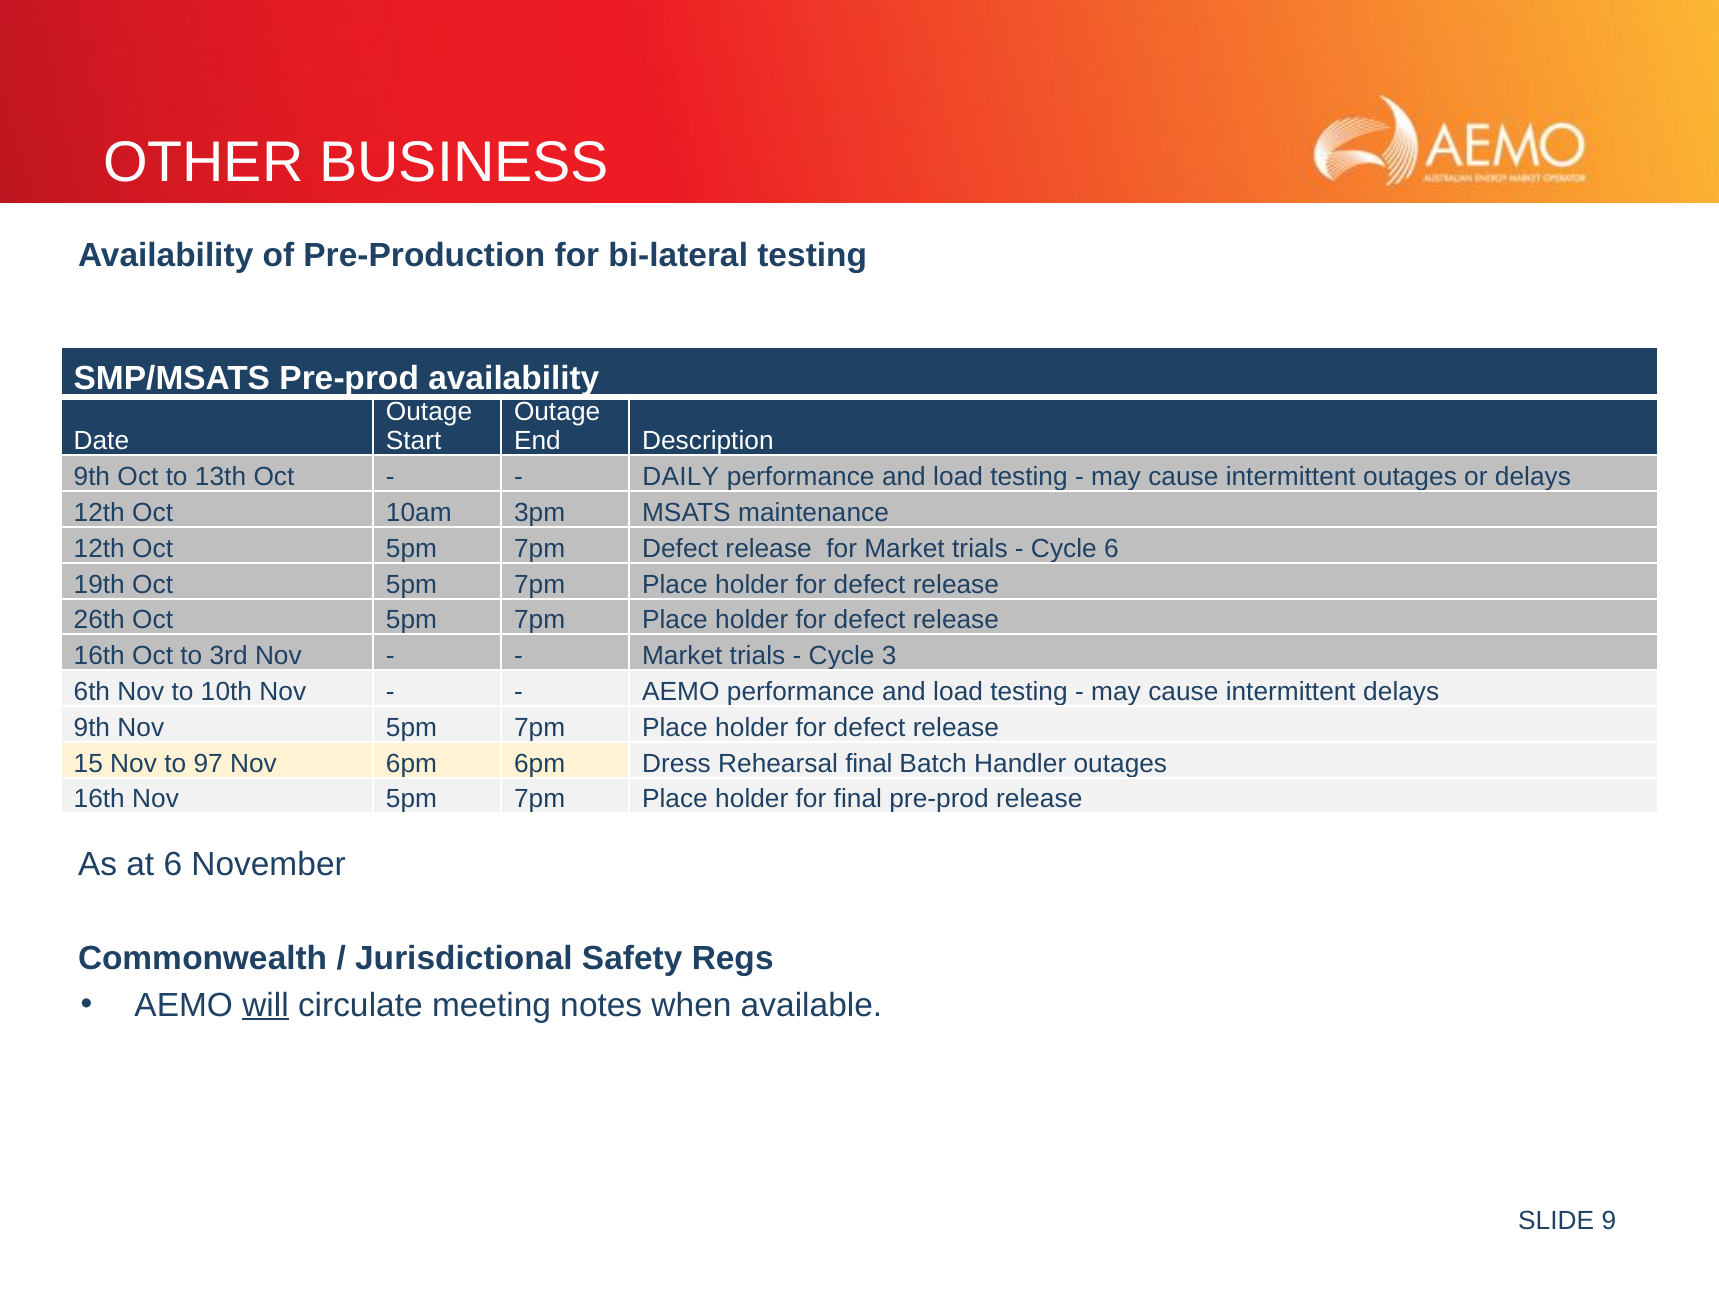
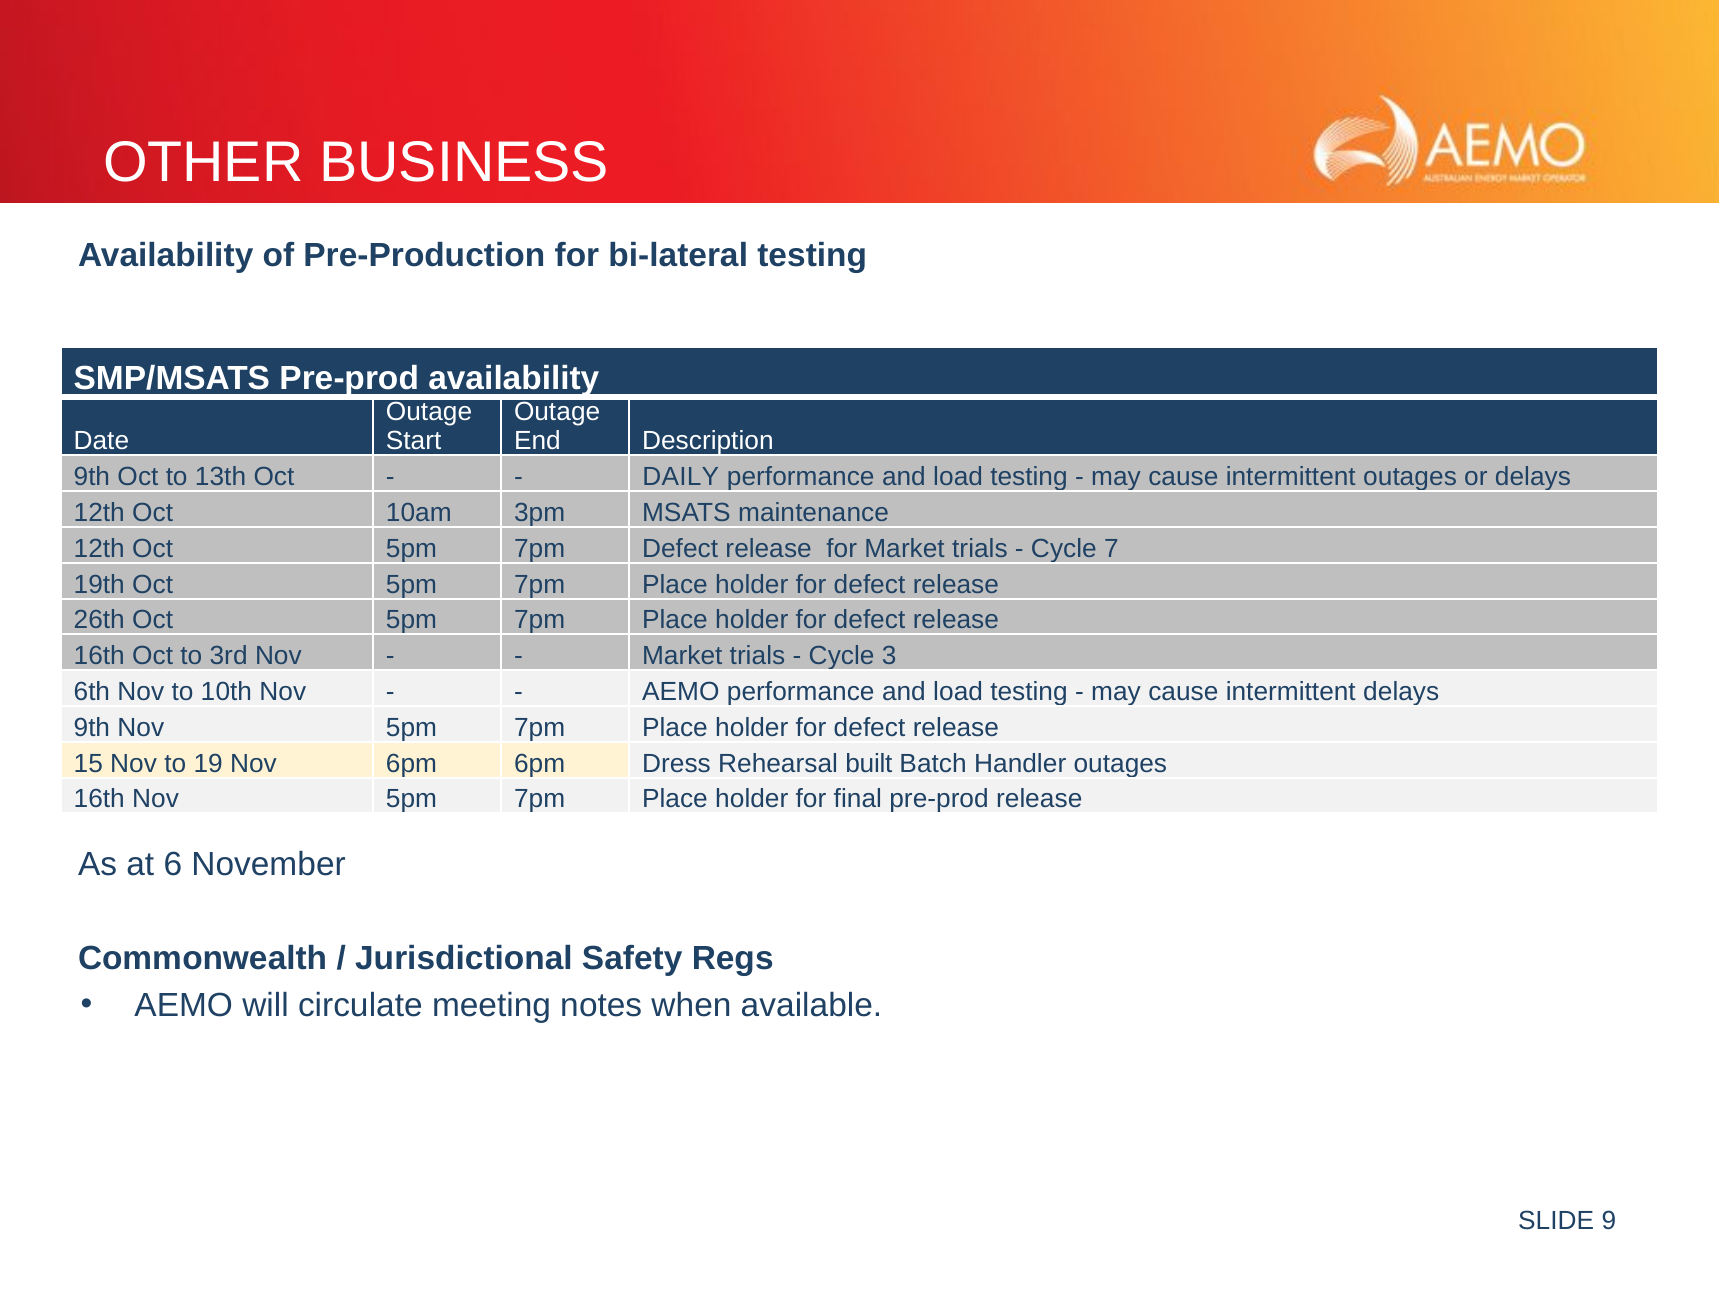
Cycle 6: 6 -> 7 (1111, 549)
97: 97 -> 19 (208, 764)
Rehearsal final: final -> built (869, 764)
will underline: present -> none (266, 1005)
